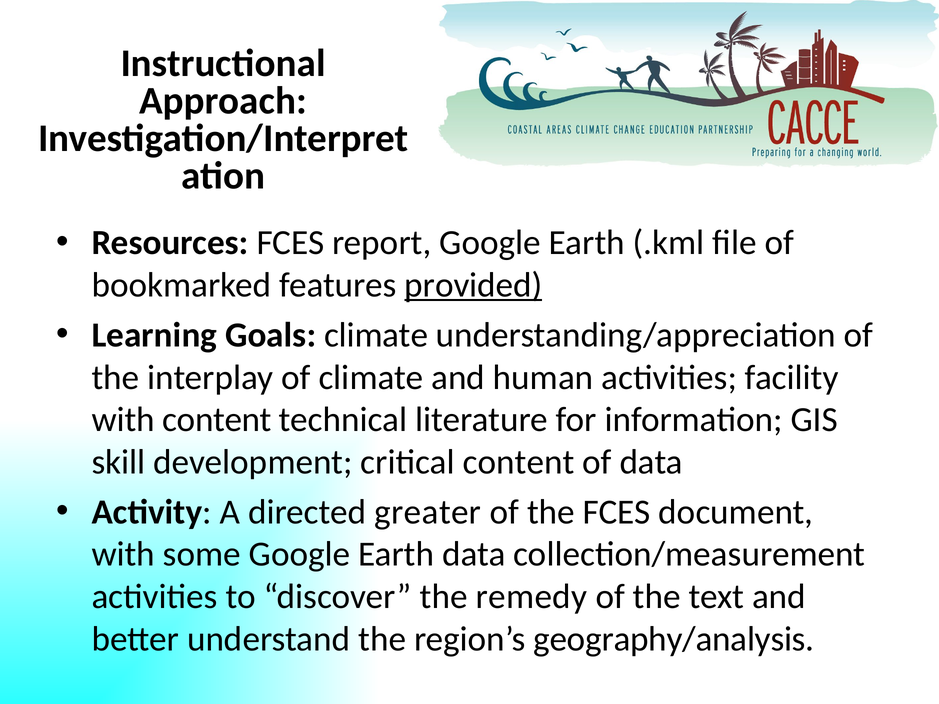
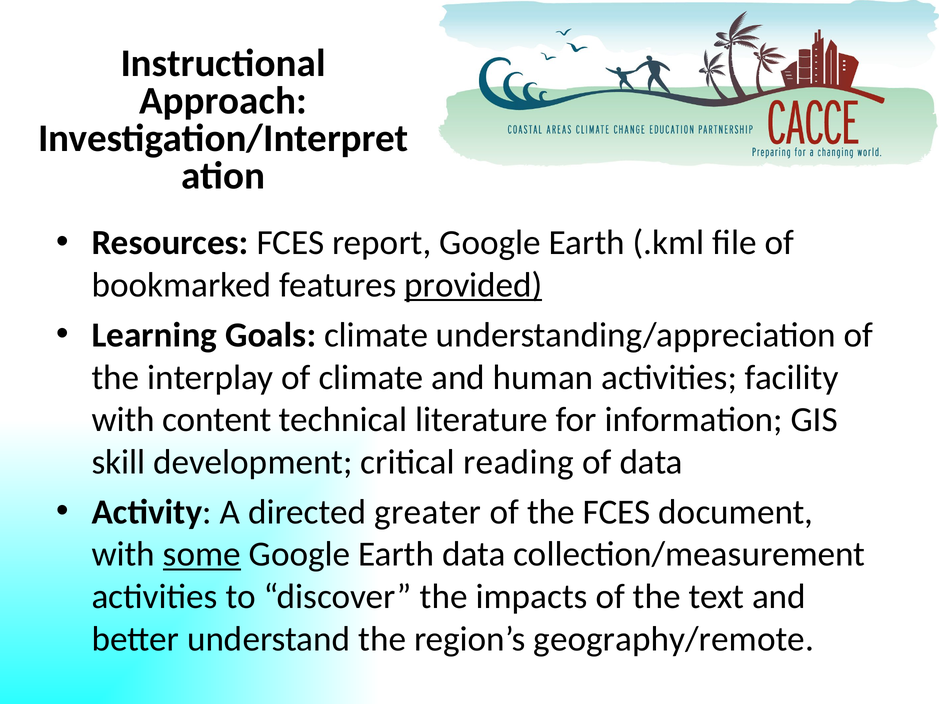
critical content: content -> reading (518, 462)
some underline: none -> present (202, 555)
remedy: remedy -> impacts (532, 597)
geography/analysis: geography/analysis -> geography/remote (674, 639)
